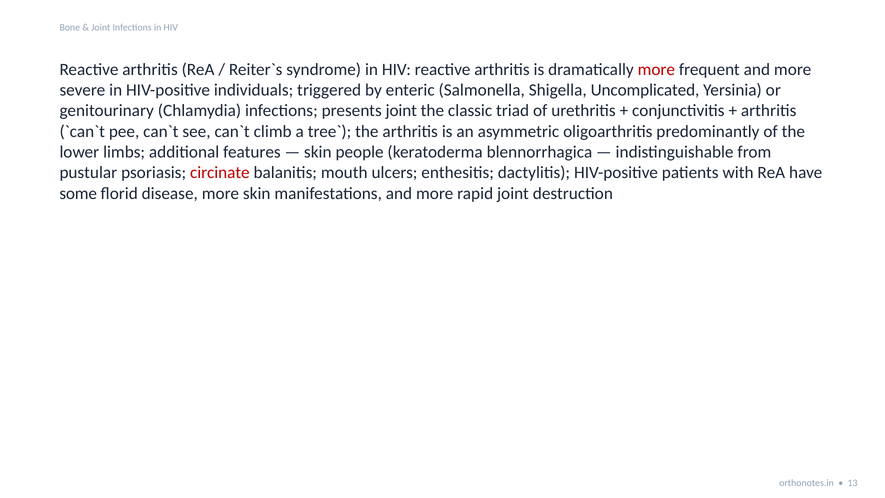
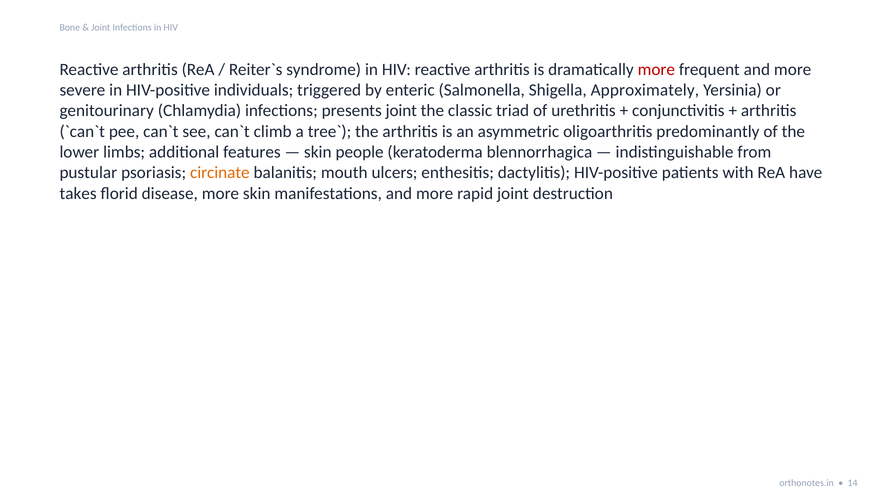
Uncomplicated: Uncomplicated -> Approximately (645, 90)
circinate colour: red -> orange (220, 173)
some: some -> takes (78, 193)
13: 13 -> 14 (853, 483)
